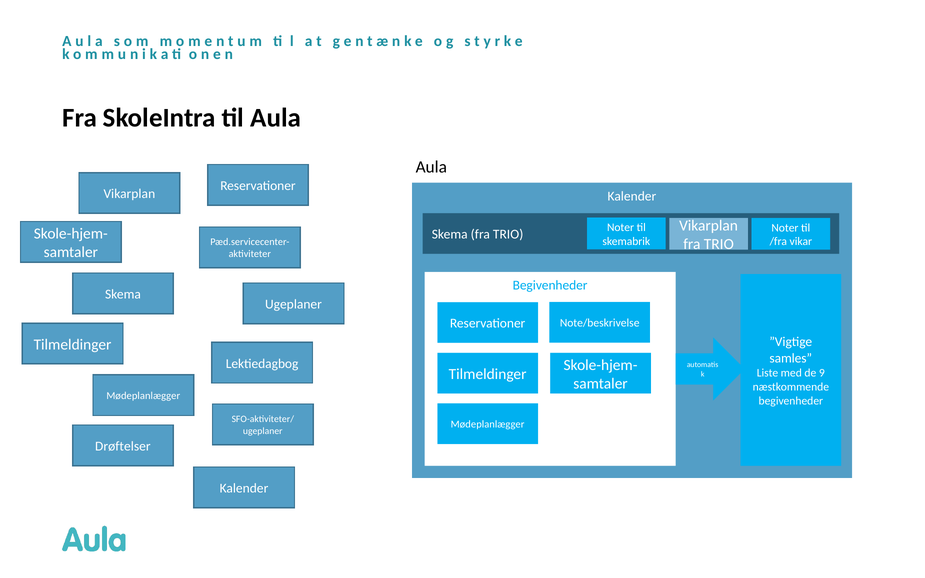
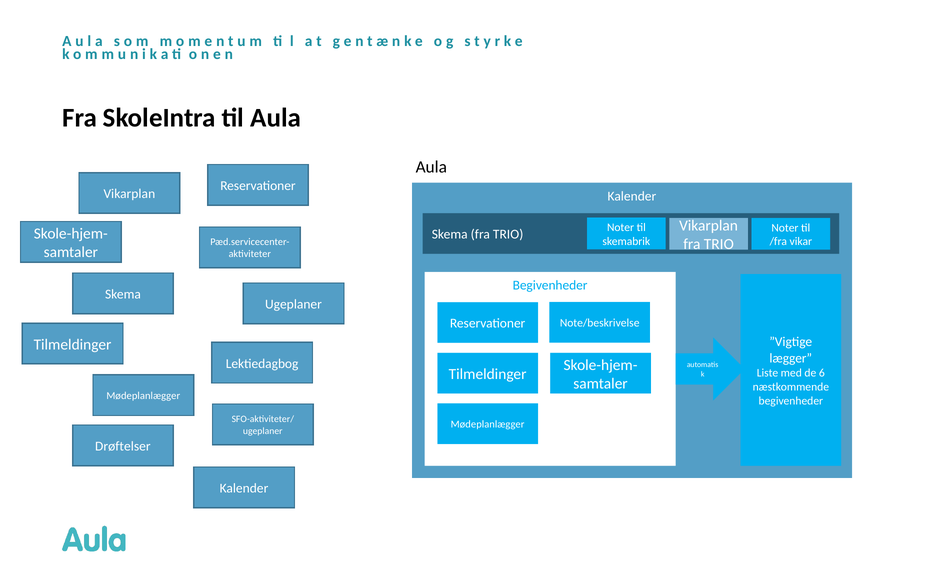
samles: samles -> lægger (791, 358)
9: 9 -> 6 (822, 373)
